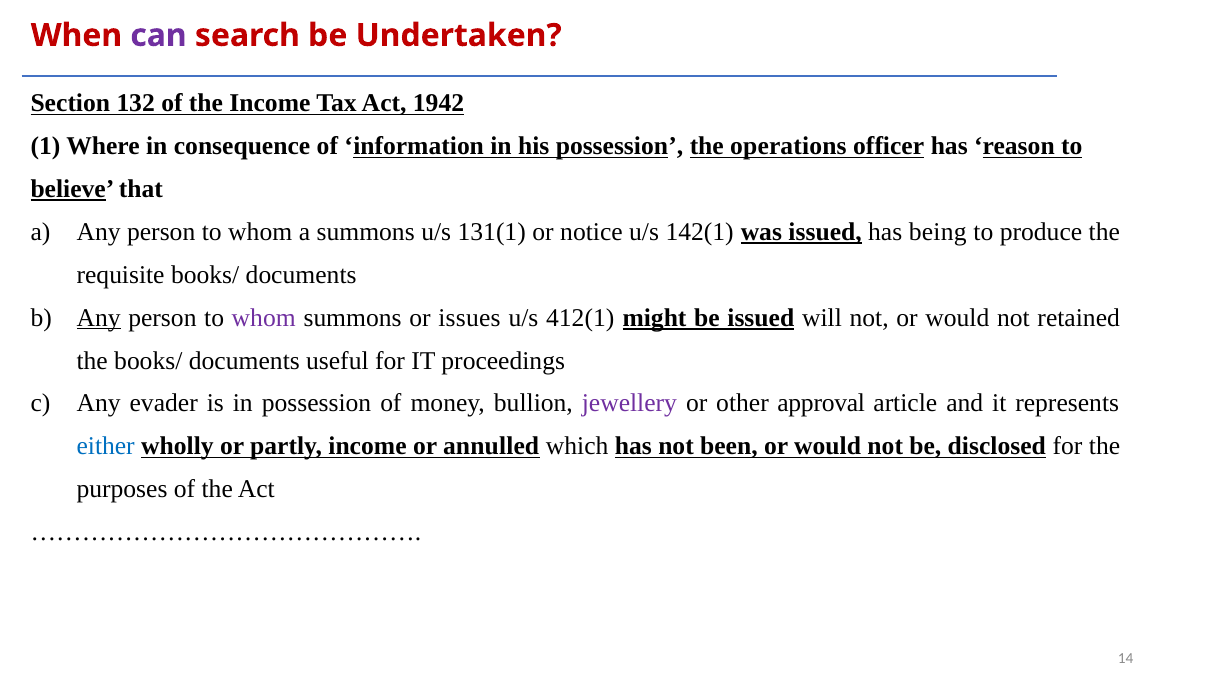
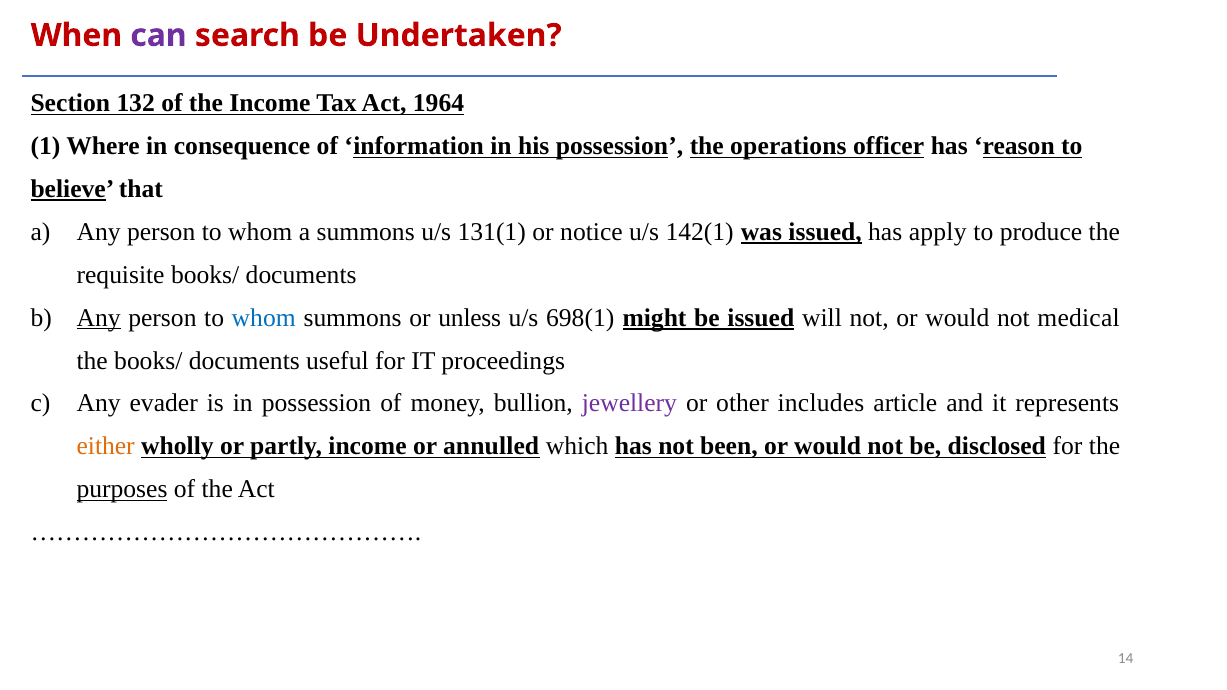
1942: 1942 -> 1964 (439, 103)
being: being -> apply (938, 232)
whom colour: purple -> blue (264, 318)
issues: issues -> unless (470, 318)
412(1: 412(1 -> 698(1 (580, 318)
retained: retained -> medical (1079, 318)
approval: approval -> includes (821, 404)
either colour: blue -> orange (106, 447)
purposes underline: none -> present (122, 489)
